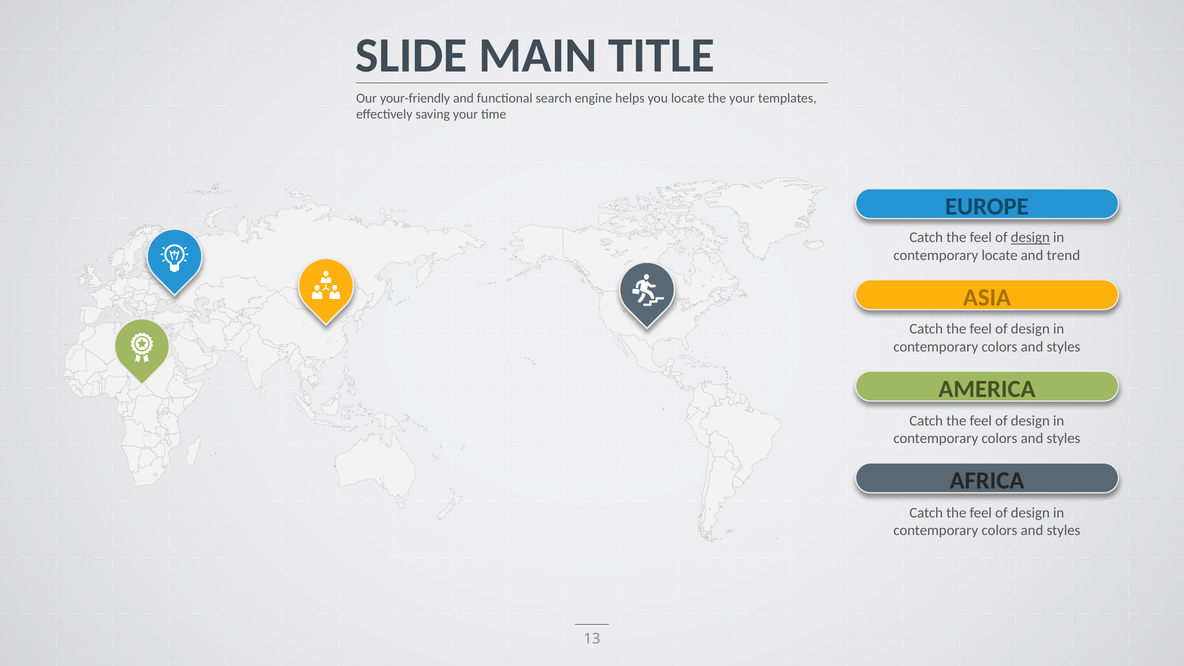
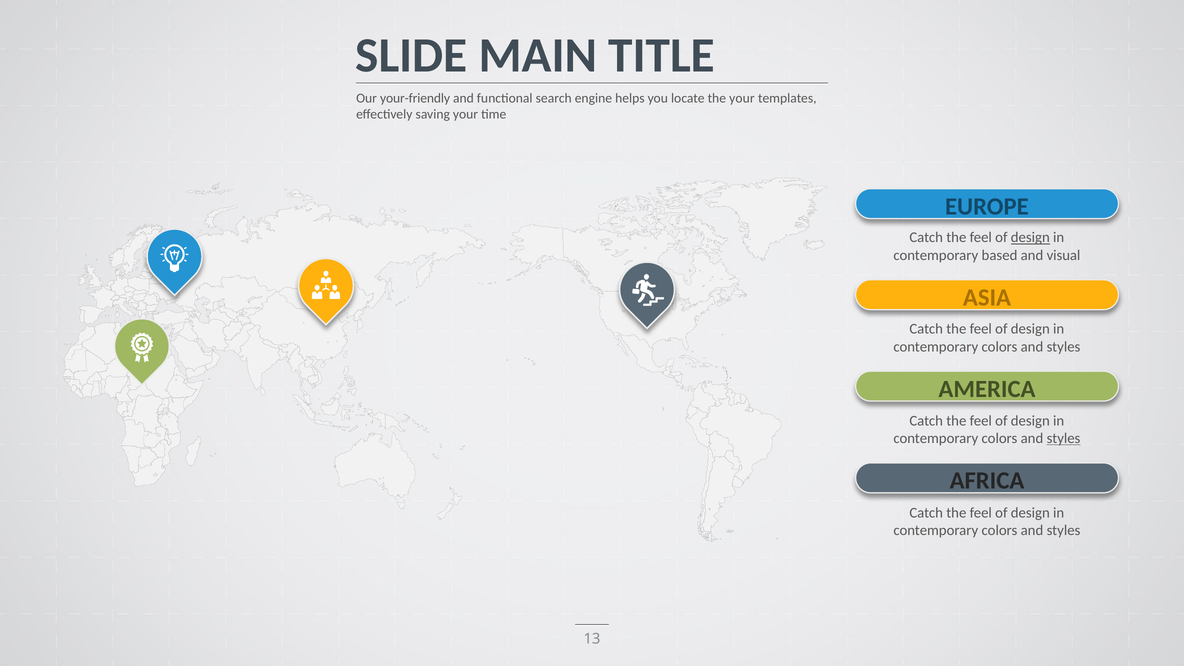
contemporary locate: locate -> based (1000, 255)
trend: trend -> visual (1064, 255)
styles underline: none -> present (1063, 438)
